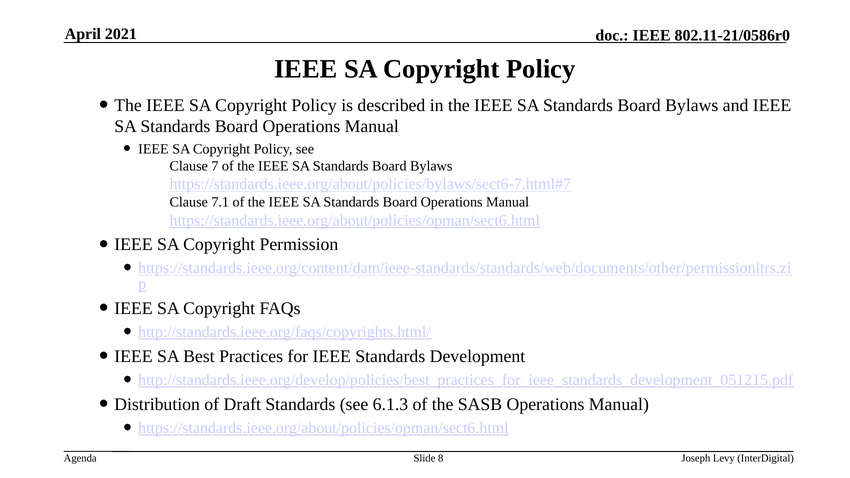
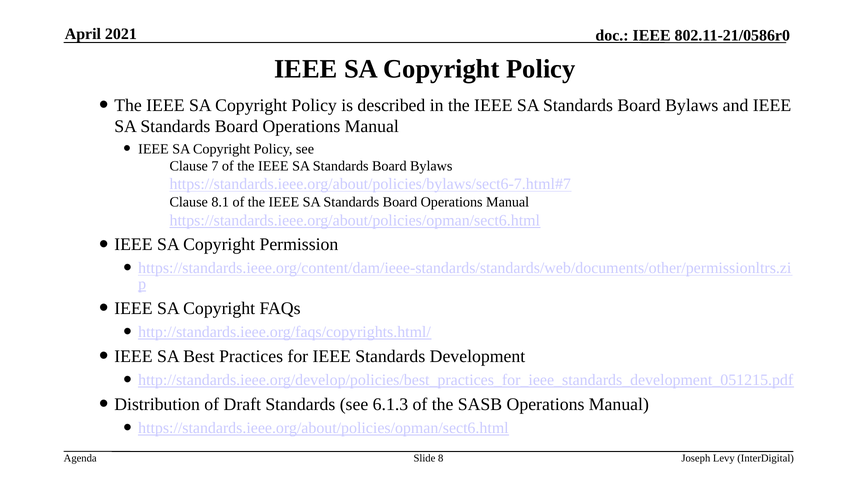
7.1: 7.1 -> 8.1 (220, 202)
